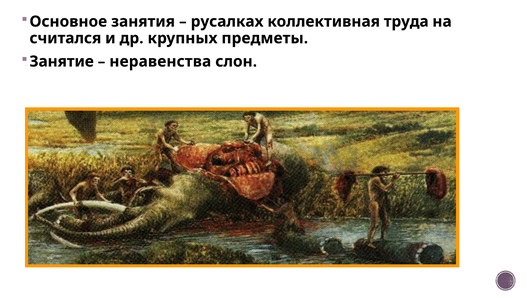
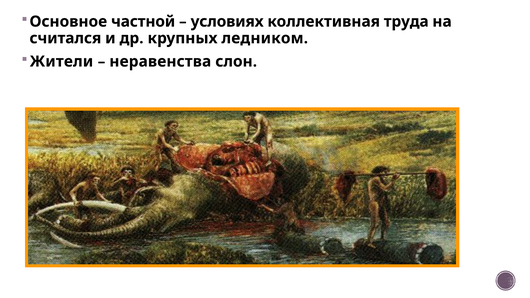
занятия: занятия -> частной (143, 22)
русалках: русалках -> условиях (227, 22)
предметы: предметы -> ледником (265, 38)
Занятие: Занятие -> Жители (61, 62)
